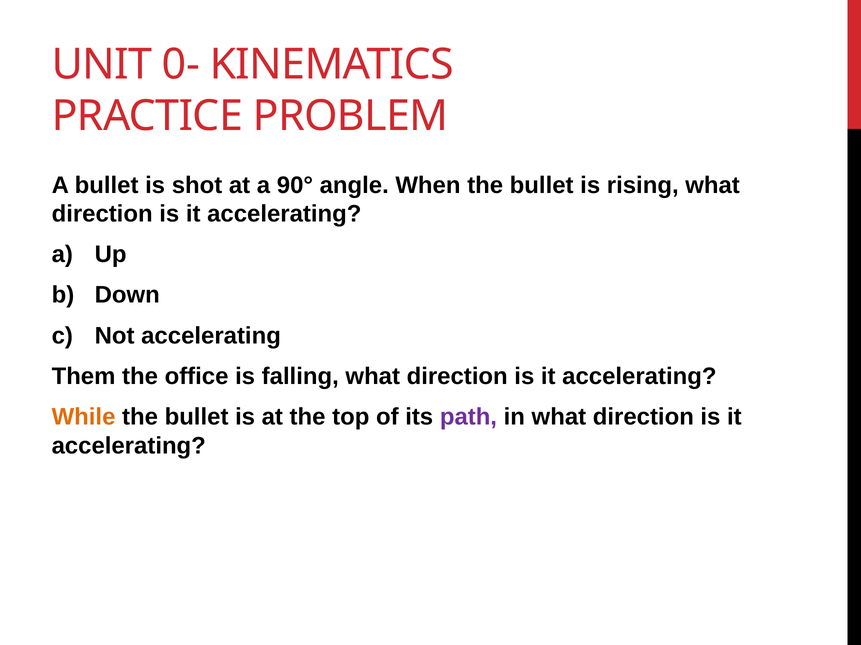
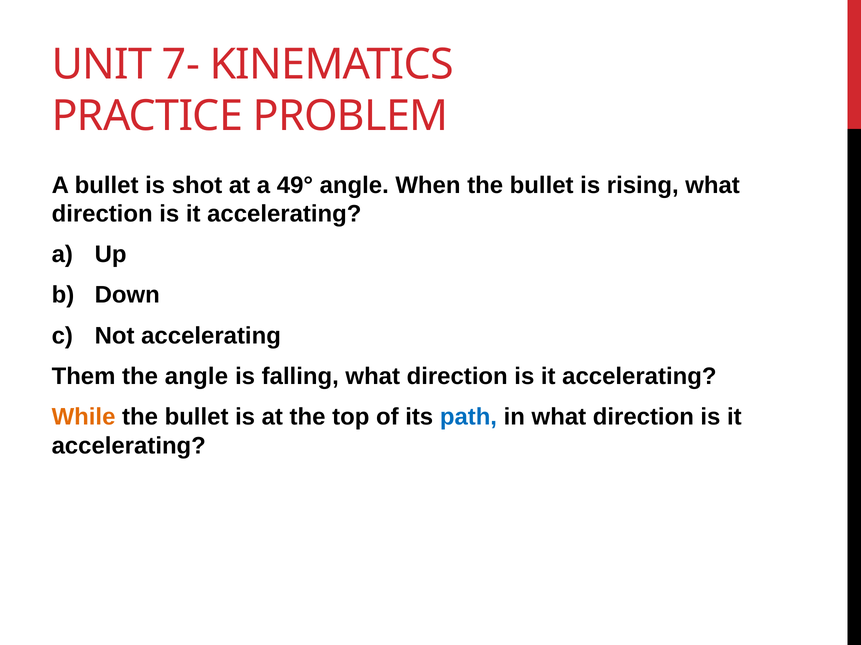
0-: 0- -> 7- (181, 65)
90°: 90° -> 49° (295, 185)
the office: office -> angle (196, 377)
path colour: purple -> blue (468, 417)
